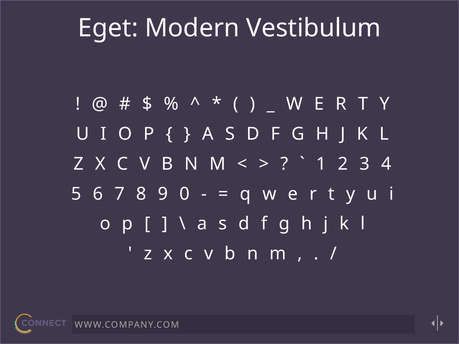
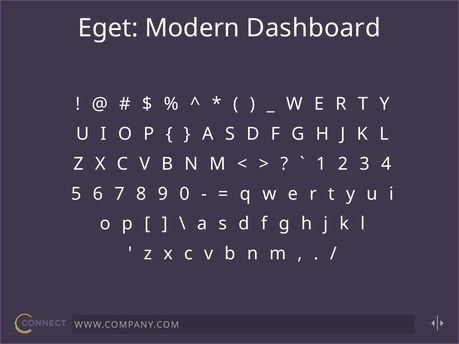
Vestibulum: Vestibulum -> Dashboard (313, 28)
